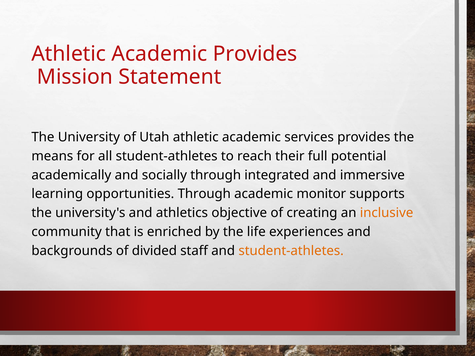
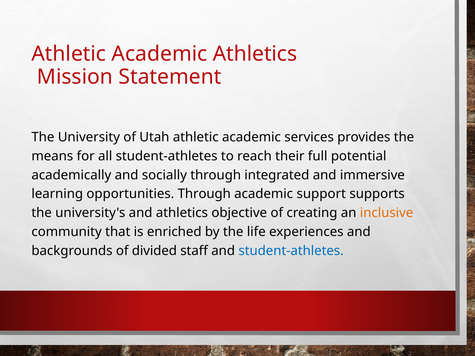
Academic Provides: Provides -> Athletics (255, 54)
monitor: monitor -> support (321, 194)
student-athletes colour: orange -> blue (291, 251)
